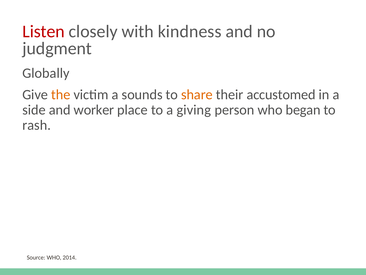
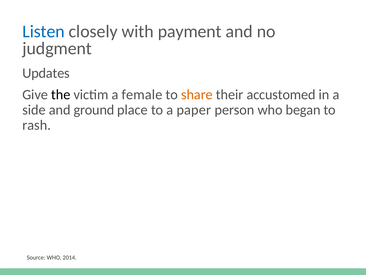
Listen colour: red -> blue (44, 31)
kindness: kindness -> payment (190, 31)
Globally: Globally -> Updates (46, 73)
the colour: orange -> black (61, 94)
sounds: sounds -> female (142, 94)
worker: worker -> ground (94, 110)
giving: giving -> paper (194, 110)
